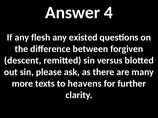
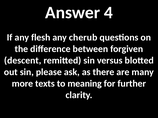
existed: existed -> cherub (83, 38)
heavens: heavens -> meaning (85, 84)
